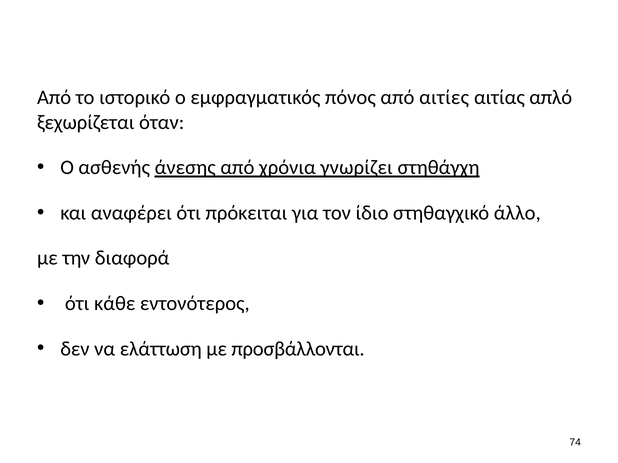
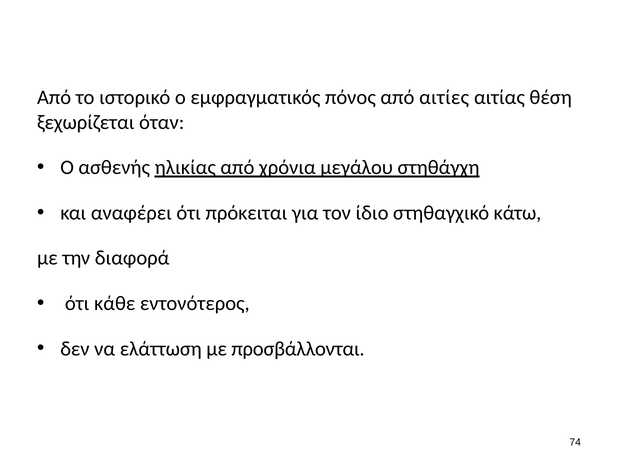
απλό: απλό -> θέση (551, 98)
άνεσης: άνεσης -> ηλικίας (185, 168)
γνωρίζει: γνωρίζει -> μεγάλου (357, 168)
άλλο: άλλο -> κάτω (517, 213)
